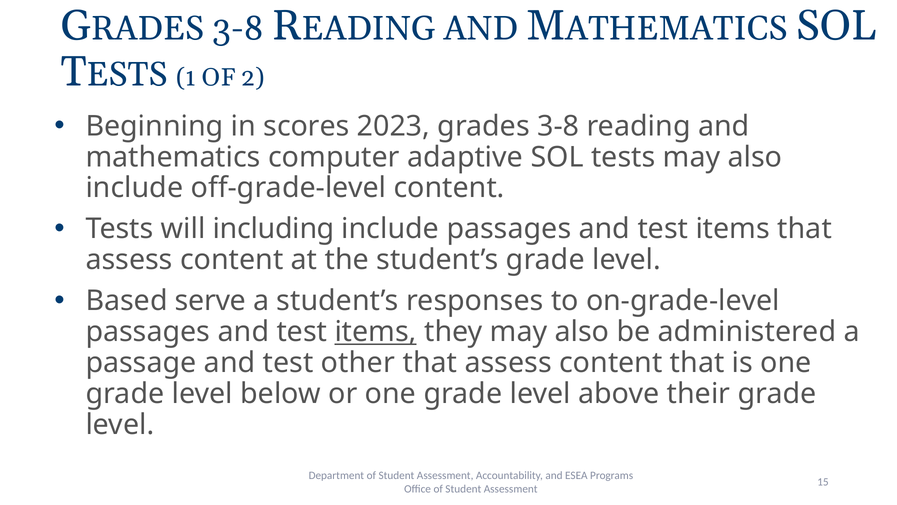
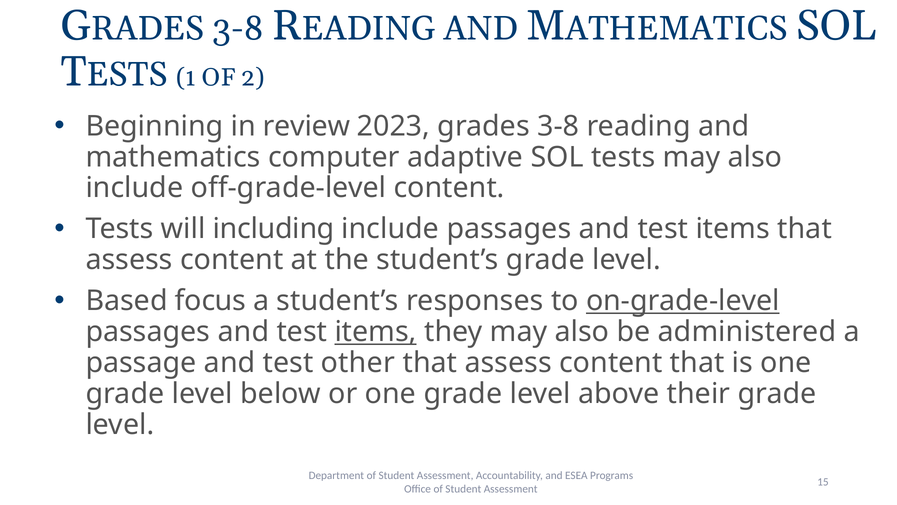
scores: scores -> review (307, 126)
serve: serve -> focus (211, 301)
on-grade-level underline: none -> present (683, 301)
